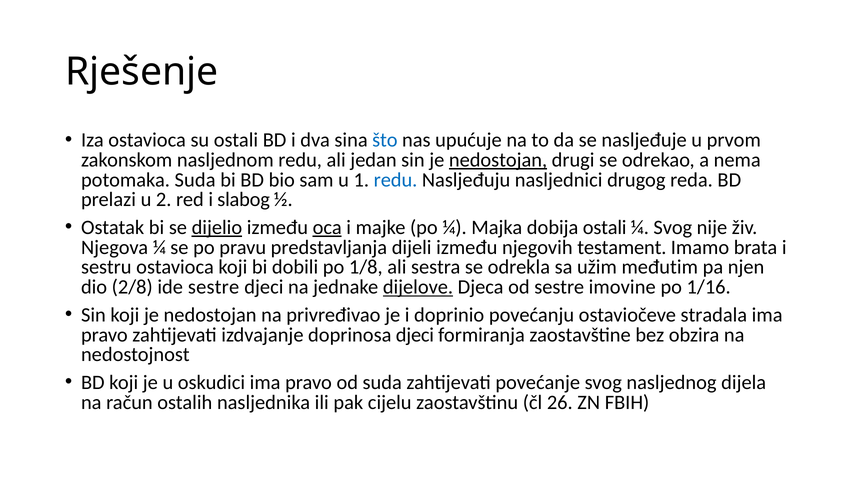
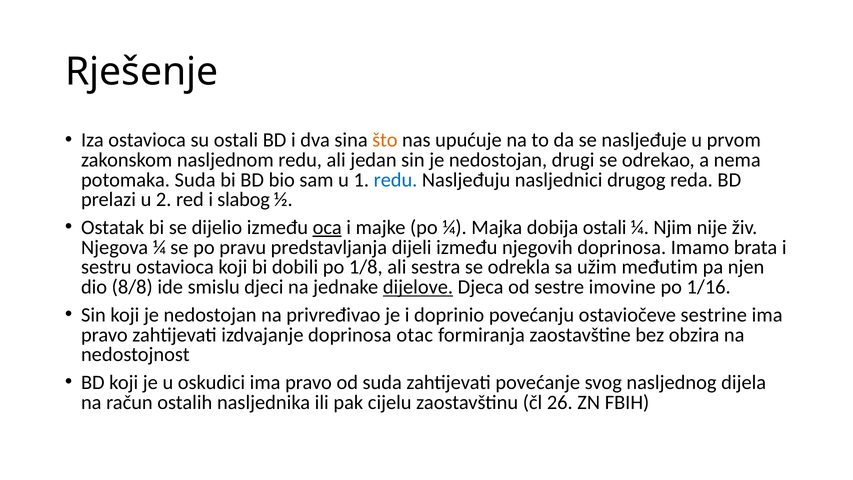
što colour: blue -> orange (385, 140)
nedostojan underline: present -> none (498, 160)
dijelio underline: present -> none (217, 227)
¼ Svog: Svog -> Njim (673, 227)
njegovih testament: testament -> doprinosa (622, 247)
2/8: 2/8 -> 8/8 (132, 287)
ide sestre: sestre -> smislu (214, 287)
stradala: stradala -> sestrine (714, 315)
doprinosa djeci: djeci -> otac (415, 335)
